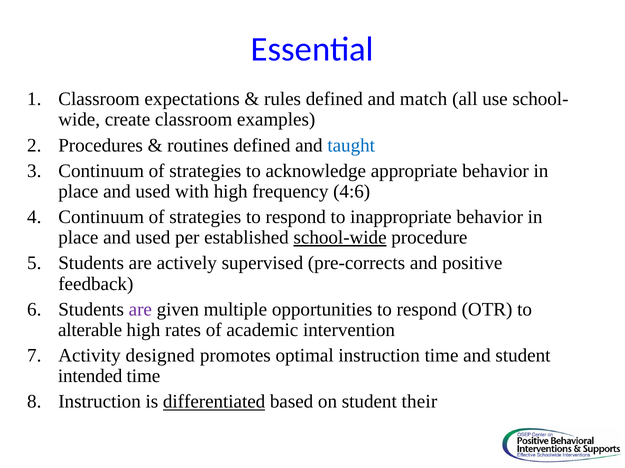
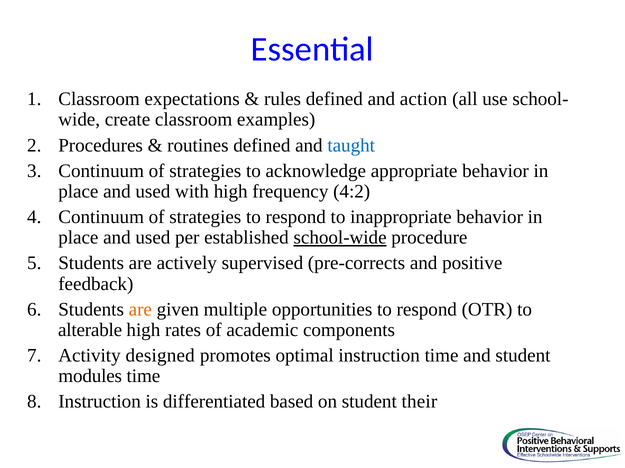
match: match -> action (424, 99)
4:6: 4:6 -> 4:2 (352, 192)
are colour: purple -> orange (140, 310)
intervention: intervention -> components (349, 330)
intended: intended -> modules (90, 377)
differentiated underline: present -> none (214, 402)
